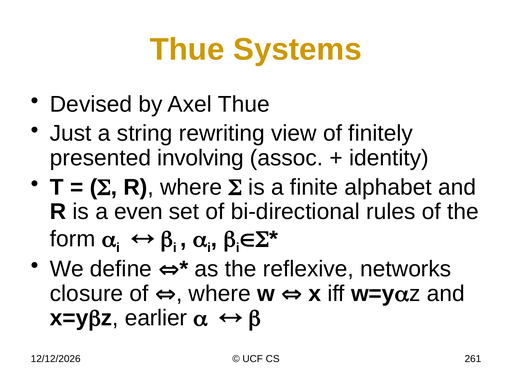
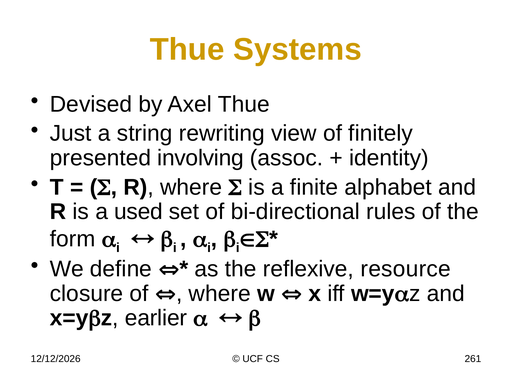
even: even -> used (138, 212)
networks: networks -> resource (406, 269)
